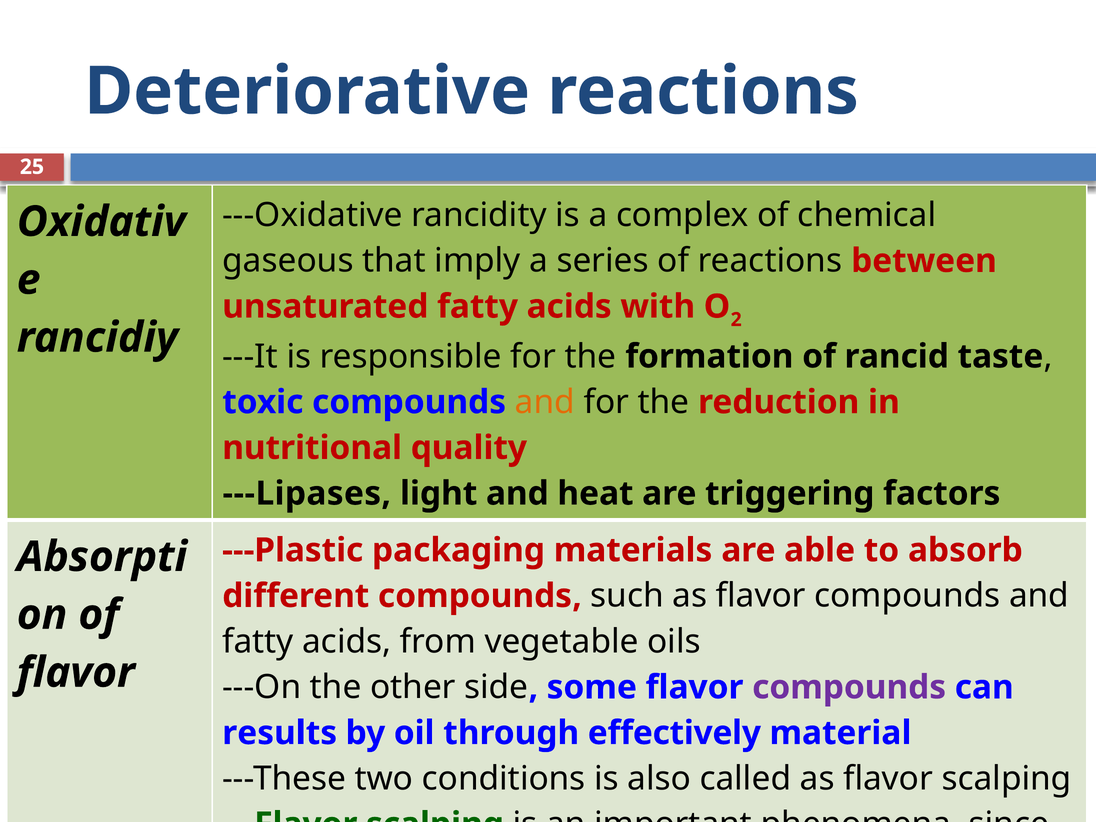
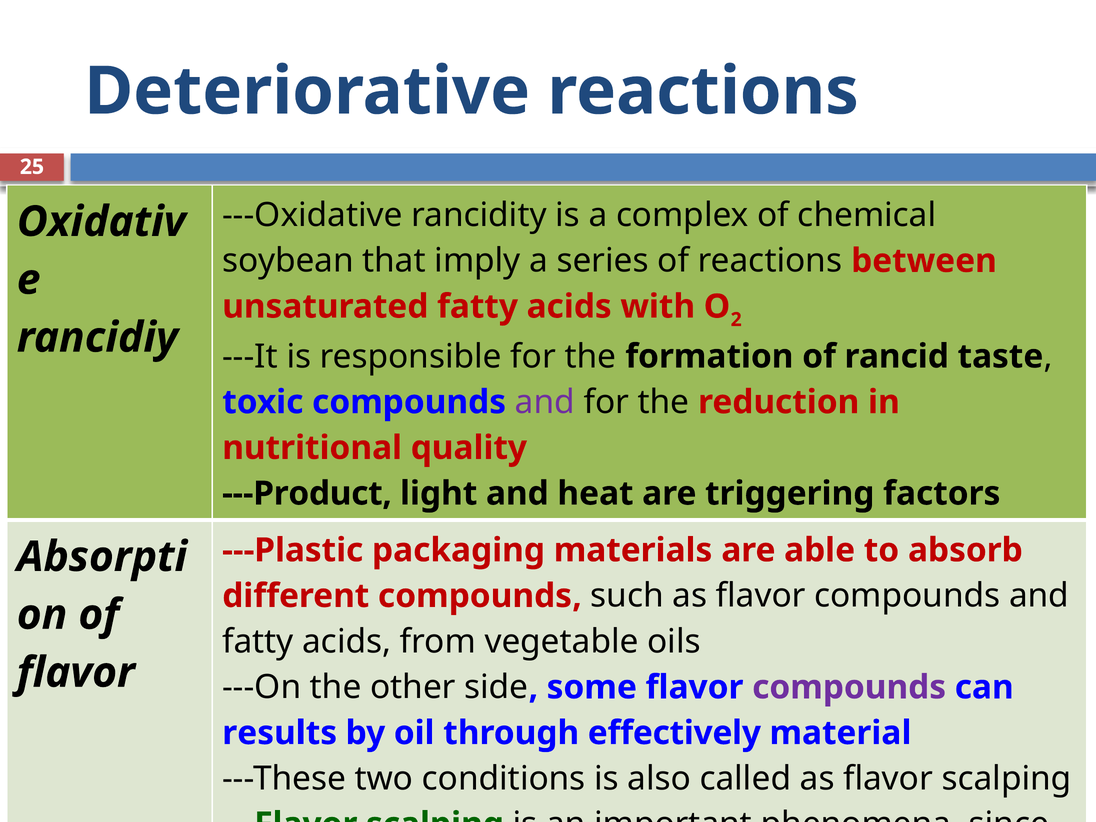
gaseous: gaseous -> soybean (288, 261)
and colour: orange -> purple (545, 402)
---Lipases: ---Lipases -> ---Product (307, 494)
